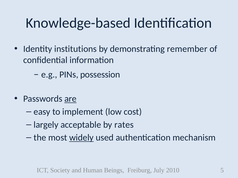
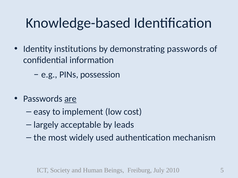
demonstrating remember: remember -> passwords (187, 49)
rates: rates -> leads (124, 125)
widely underline: present -> none (81, 138)
